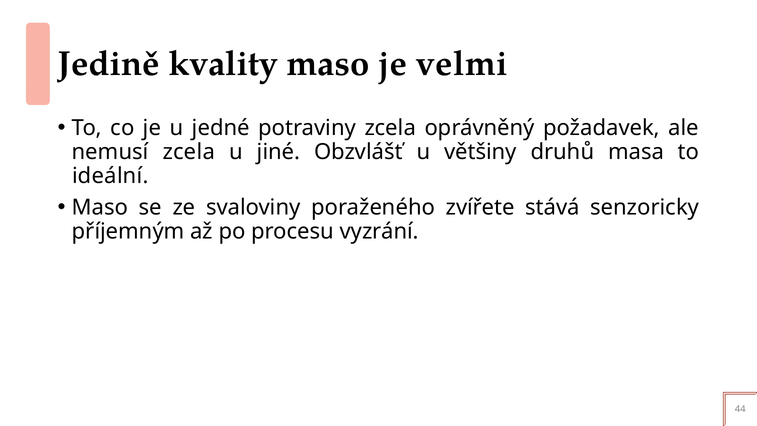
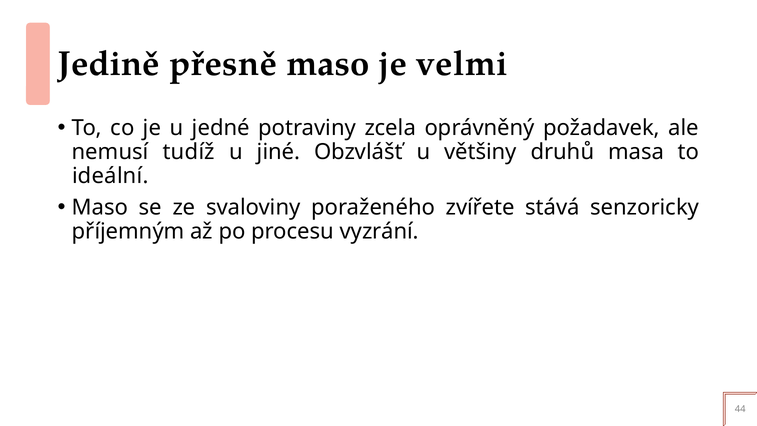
kvality: kvality -> přesně (223, 64)
nemusí zcela: zcela -> tudíž (189, 152)
